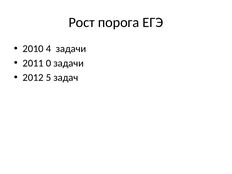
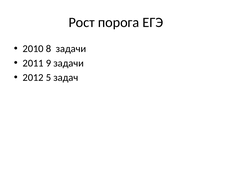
4: 4 -> 8 (48, 49)
0: 0 -> 9 (48, 63)
